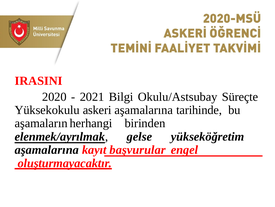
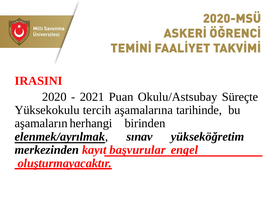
Bilgi: Bilgi -> Puan (121, 96)
askeri: askeri -> tercih (97, 110)
gelse: gelse -> sınav (140, 136)
aşamalarına: aşamalarına -> merkezinden (47, 149)
